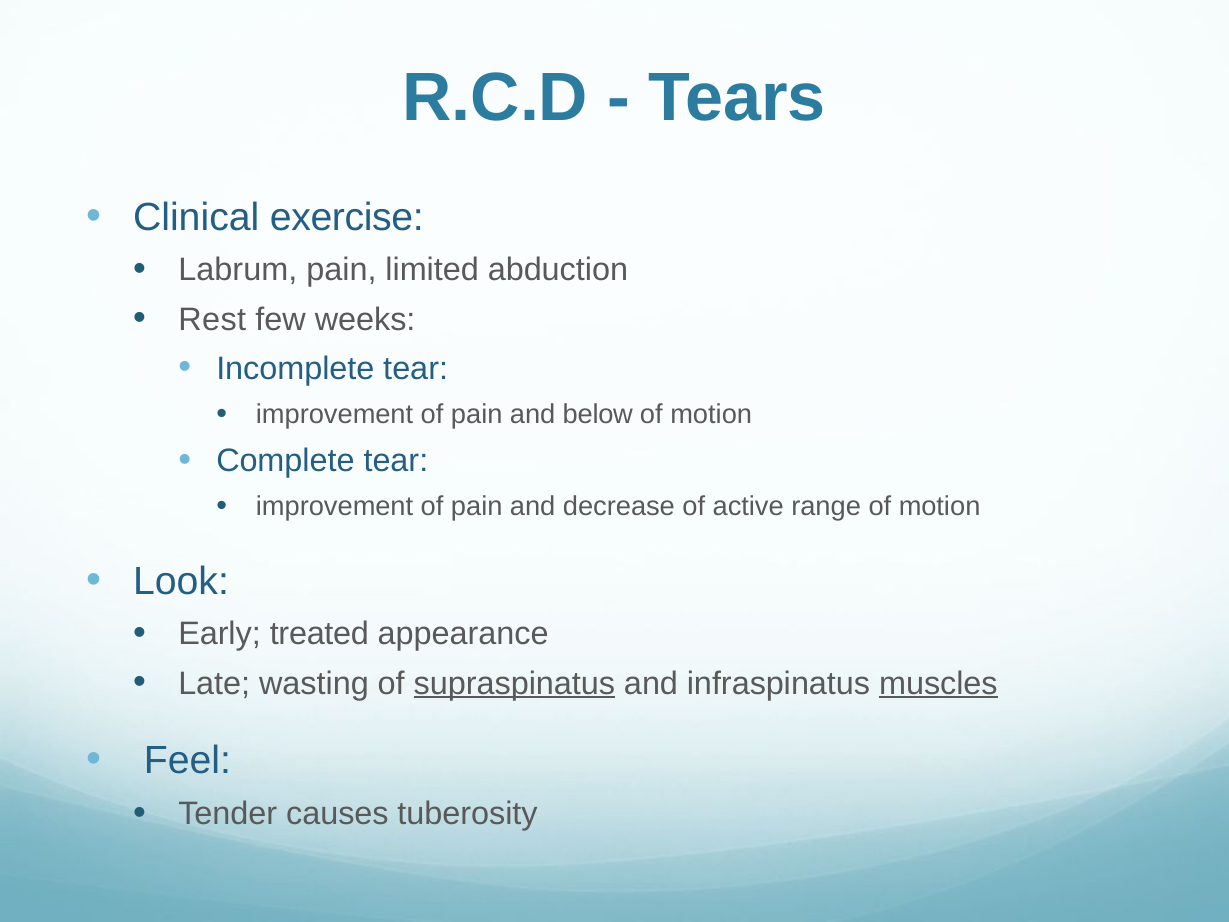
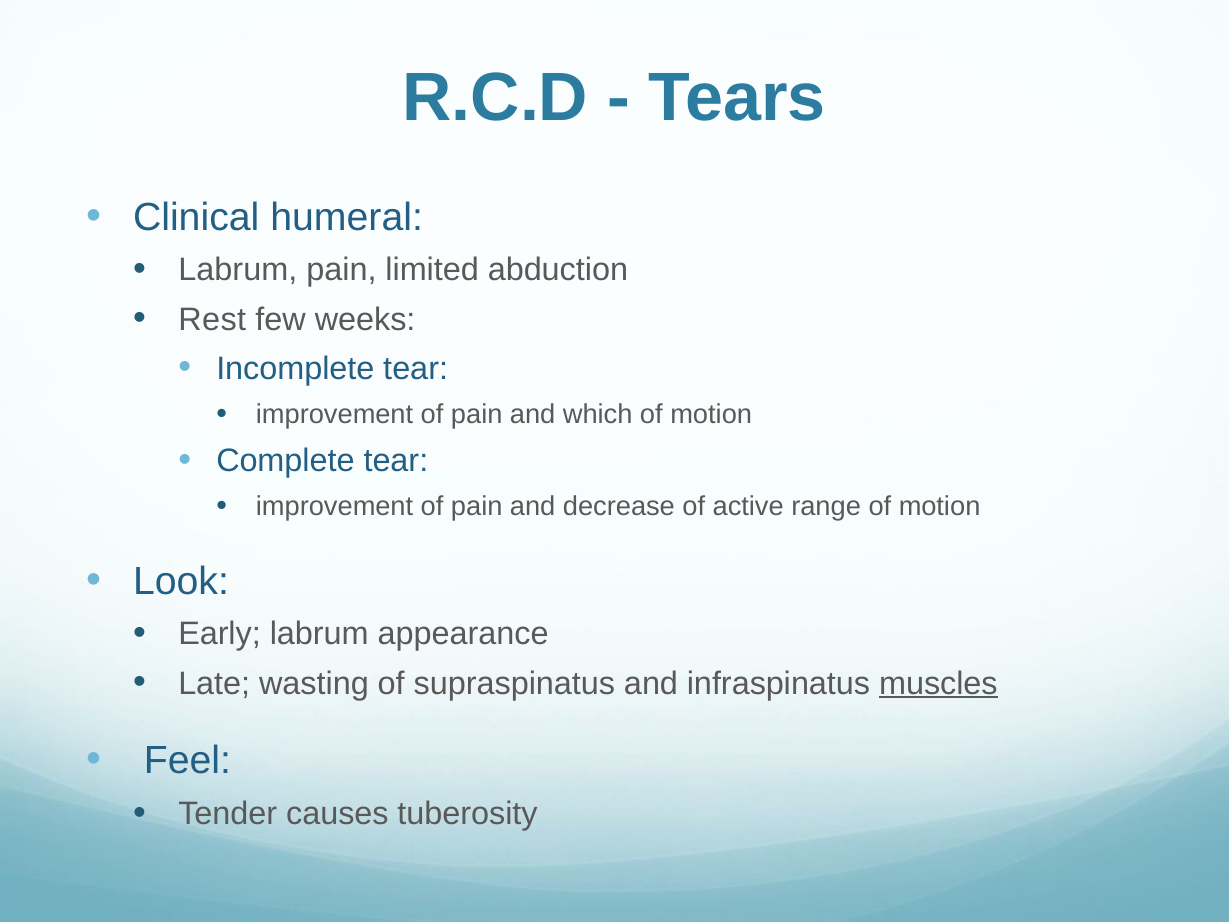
exercise: exercise -> humeral (347, 217)
below: below -> which (598, 414)
Early treated: treated -> labrum (319, 634)
supraspinatus underline: present -> none (514, 683)
